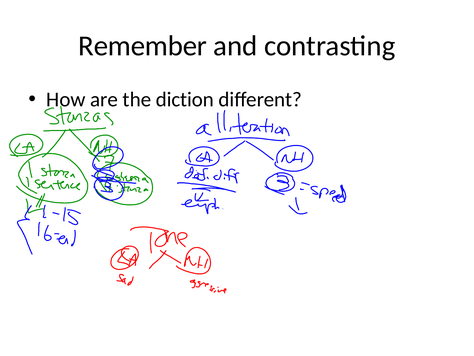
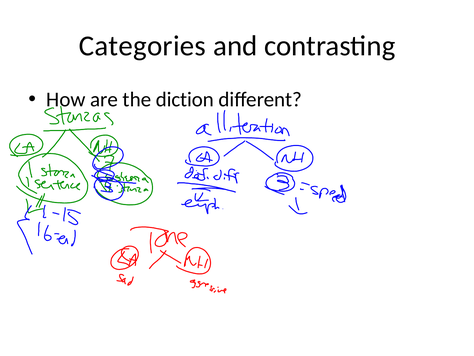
Remember: Remember -> Categories (142, 46)
